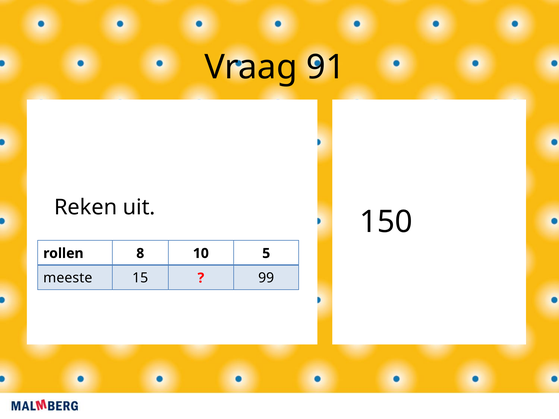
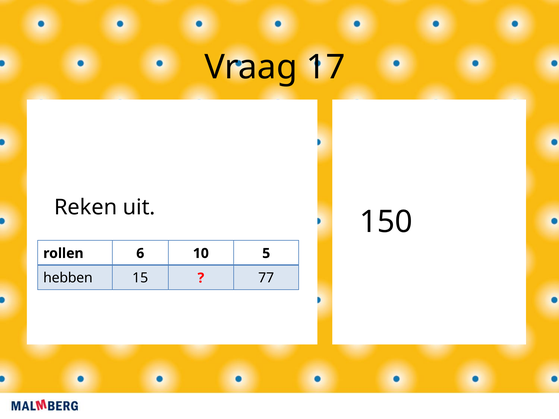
91: 91 -> 17 (326, 67)
8: 8 -> 6 (140, 254)
meeste: meeste -> hebben (68, 278)
99: 99 -> 77 (266, 278)
